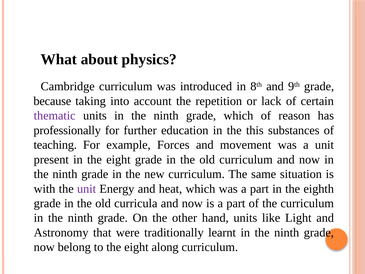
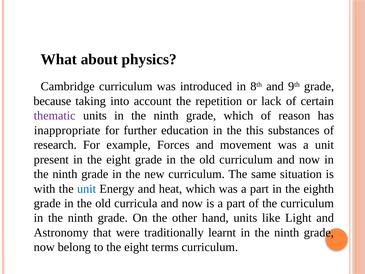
professionally: professionally -> inappropriate (67, 130)
teaching: teaching -> research (55, 145)
unit colour: purple -> blue (87, 189)
along: along -> terms (165, 247)
